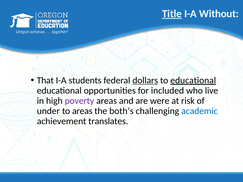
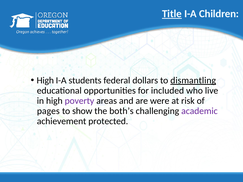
Without: Without -> Children (219, 14)
That: That -> High (45, 80)
dollars underline: present -> none (145, 80)
to educational: educational -> dismantling (193, 80)
under: under -> pages (48, 111)
to areas: areas -> show (82, 111)
academic colour: blue -> purple (199, 111)
translates: translates -> protected (108, 121)
